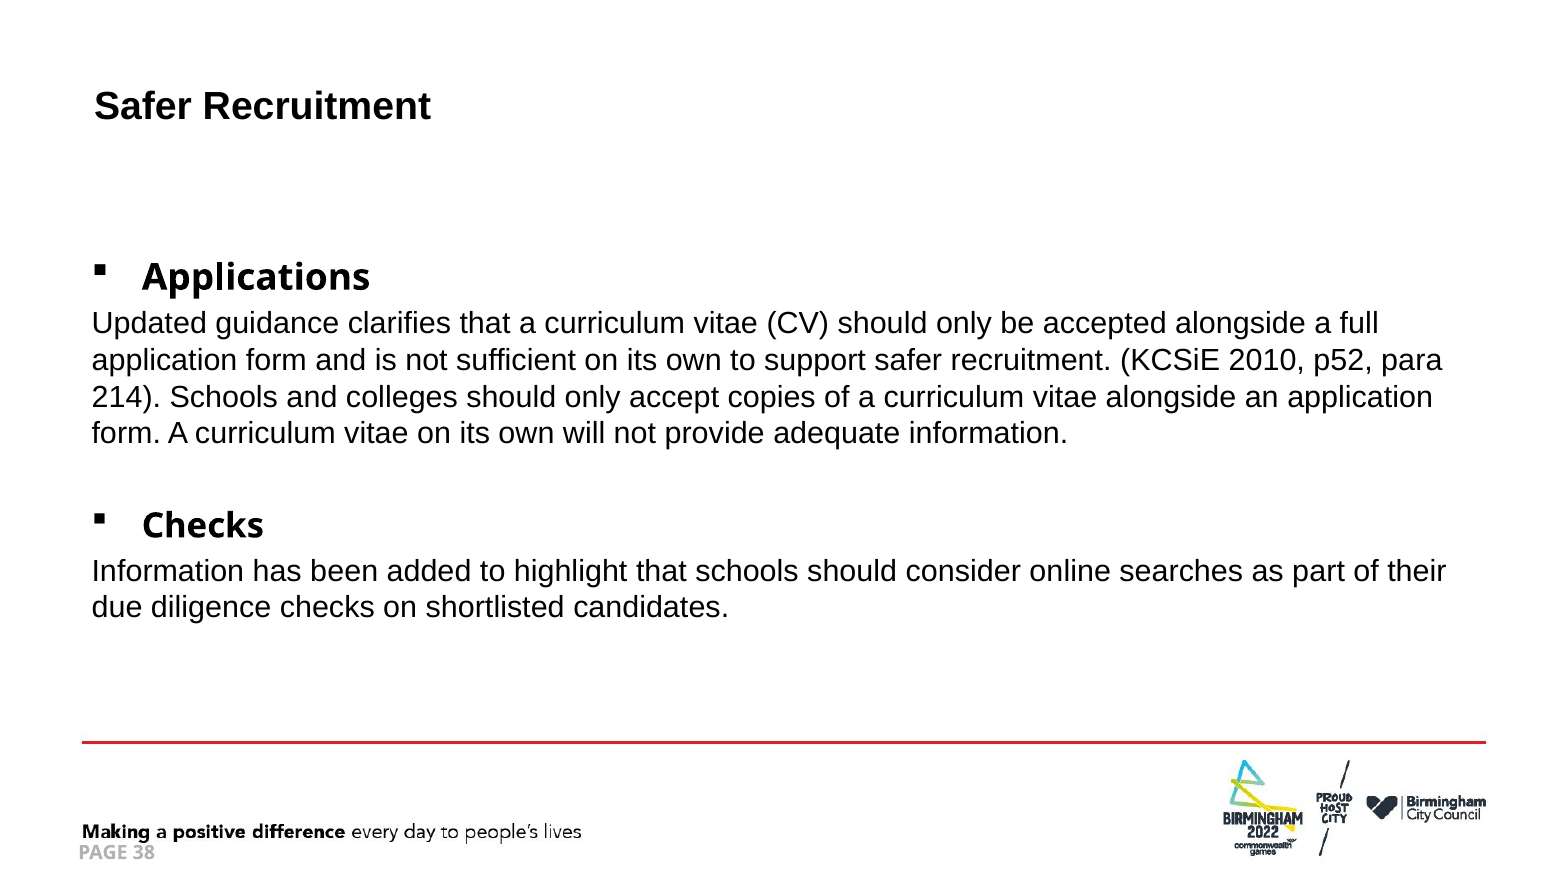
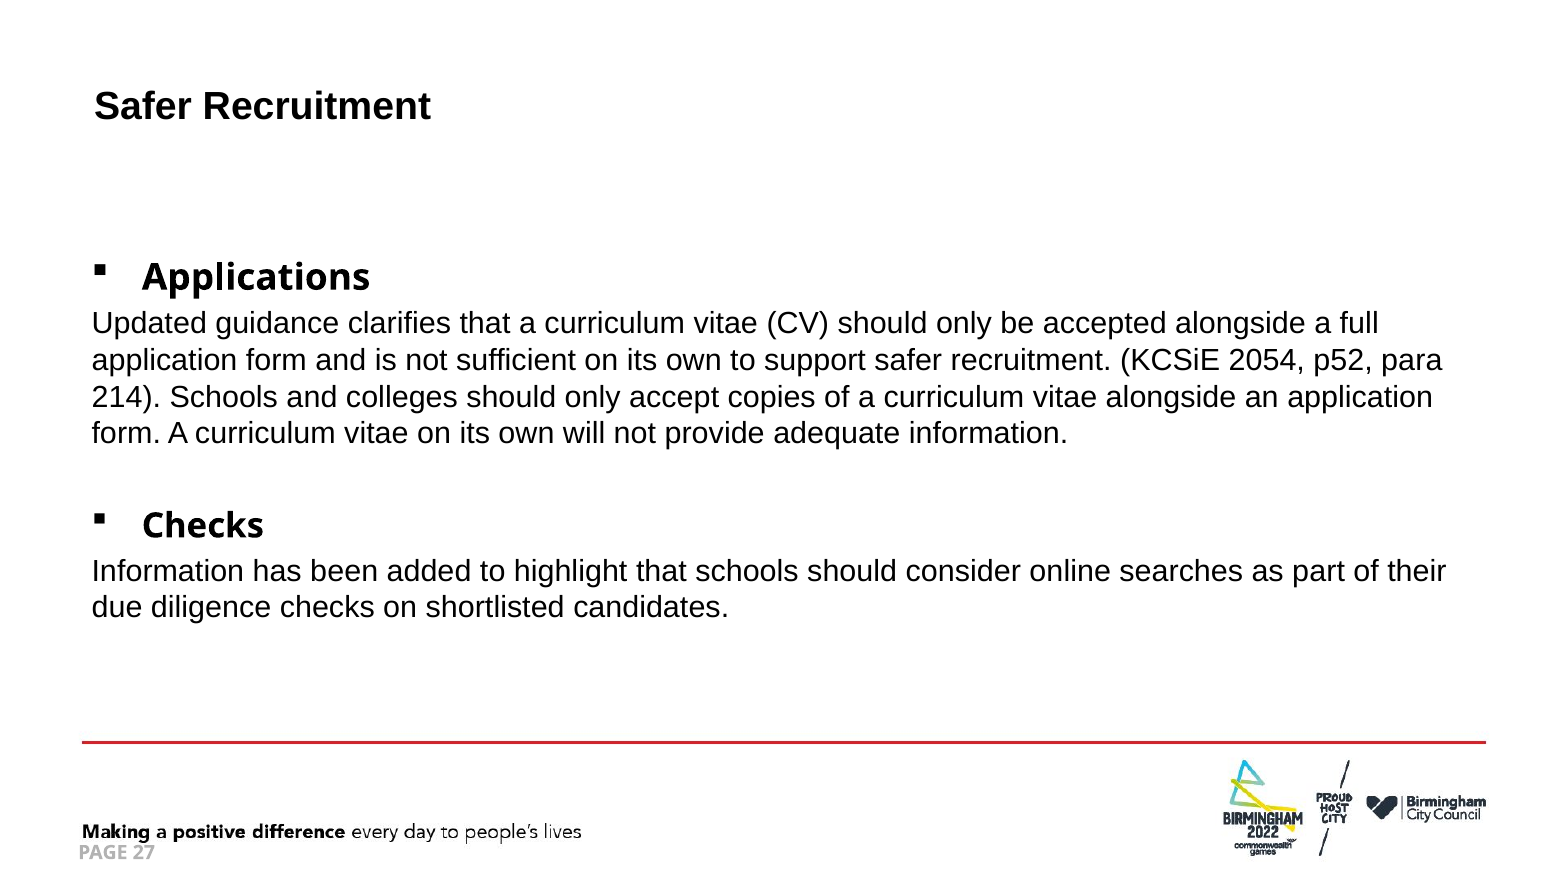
2010: 2010 -> 2054 (1267, 360)
38: 38 -> 27 (144, 852)
